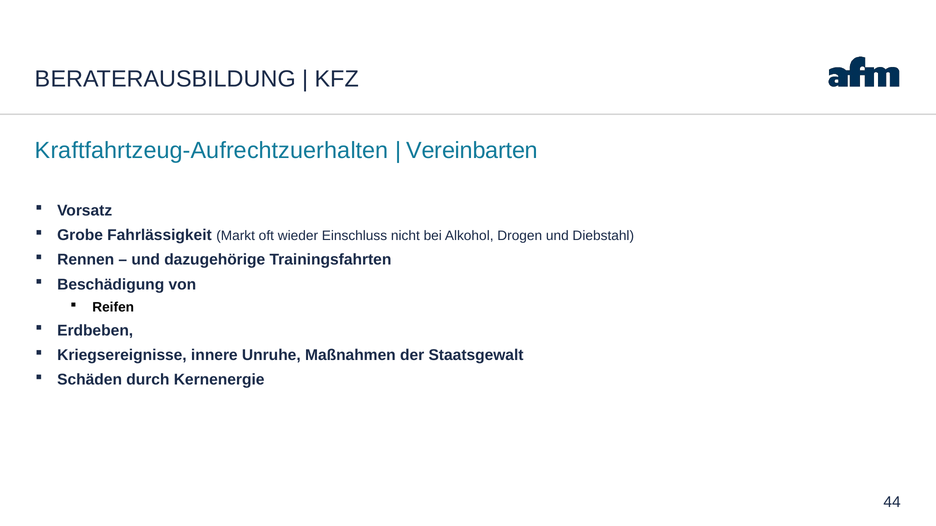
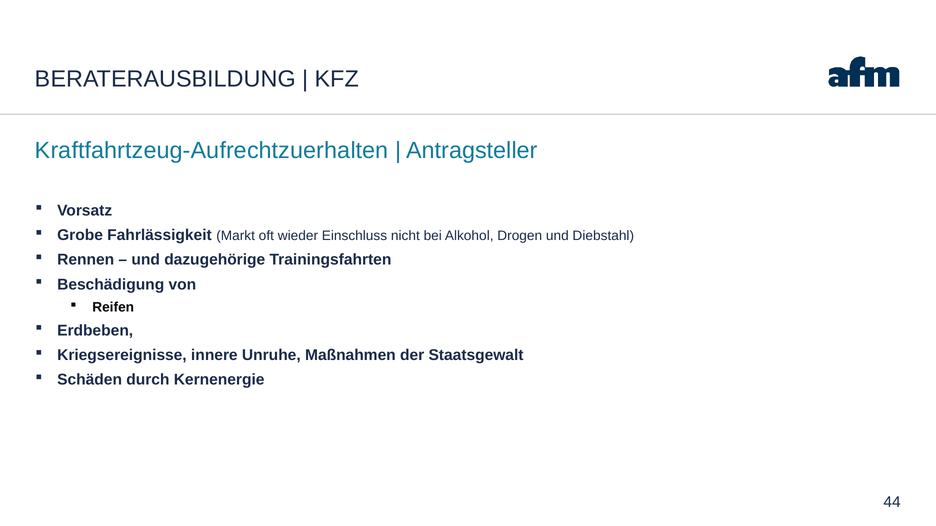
Vereinbarten: Vereinbarten -> Antragsteller (472, 151)
